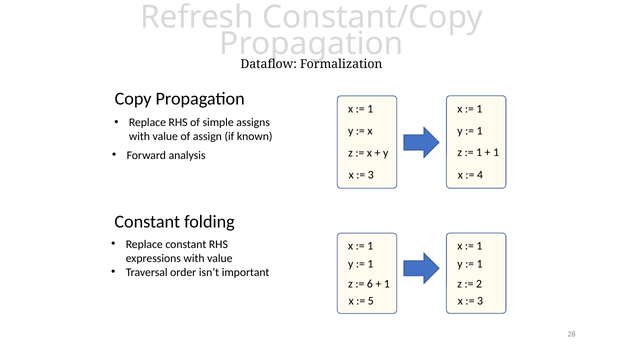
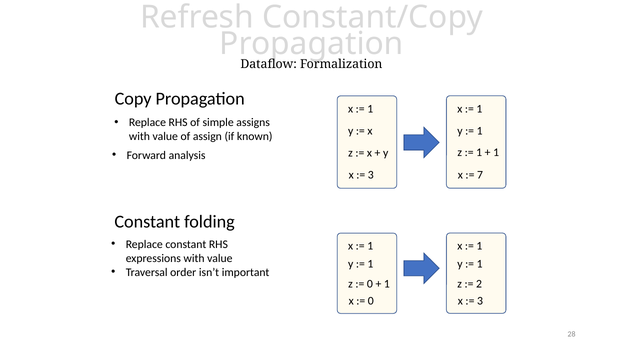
4: 4 -> 7 (480, 175)
6: 6 -> 0 (370, 284)
5: 5 -> 0 (371, 301)
